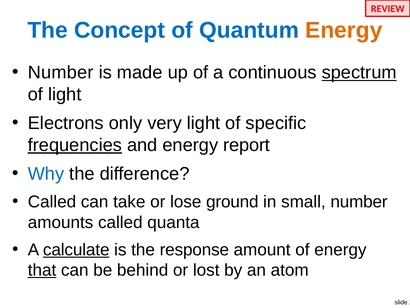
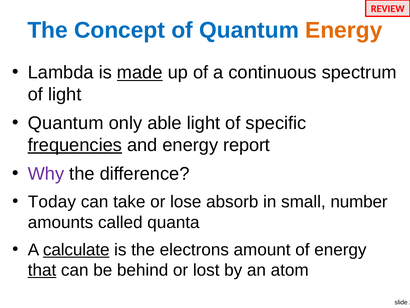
Number: Number -> Lambda (61, 72)
made underline: none -> present (140, 72)
spectrum underline: present -> none (359, 72)
Electrons: Electrons -> Quantum (66, 123)
very: very -> able (165, 123)
Why colour: blue -> purple (46, 174)
Called: Called -> Today (52, 202)
ground: ground -> absorb (232, 202)
response: response -> electrons (194, 249)
